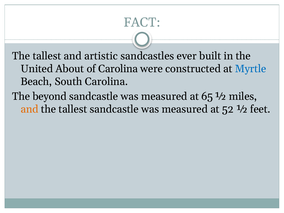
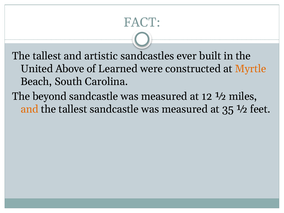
About: About -> Above (70, 69)
of Carolina: Carolina -> Learned (118, 69)
Myrtle colour: blue -> orange (251, 69)
65: 65 -> 12 (207, 96)
52: 52 -> 35 (228, 109)
